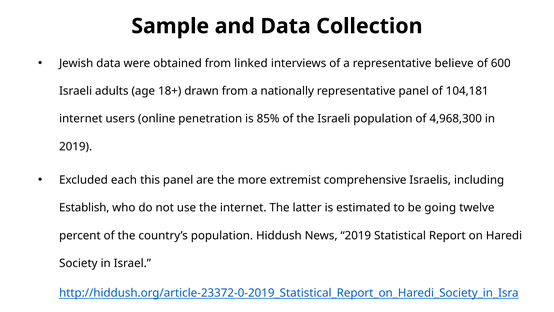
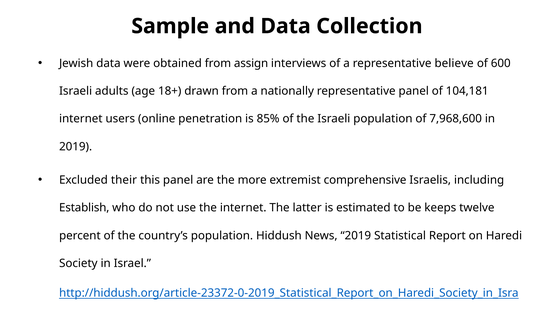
linked: linked -> assign (251, 63)
4,968,300: 4,968,300 -> 7,968,600 (456, 119)
each: each -> their (124, 180)
going: going -> keeps (440, 208)
